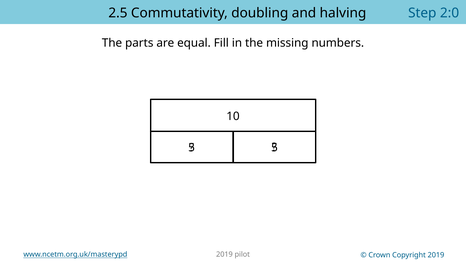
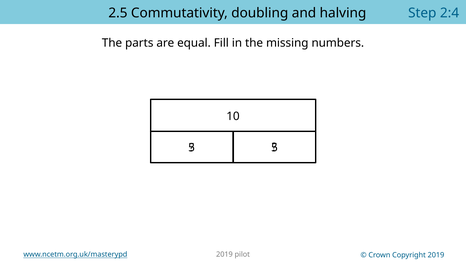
2:0: 2:0 -> 2:4 (450, 13)
